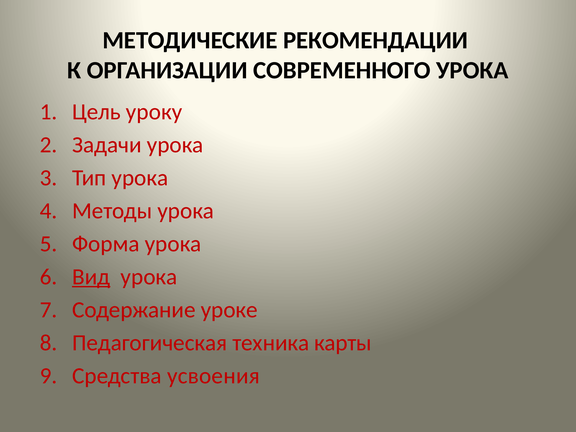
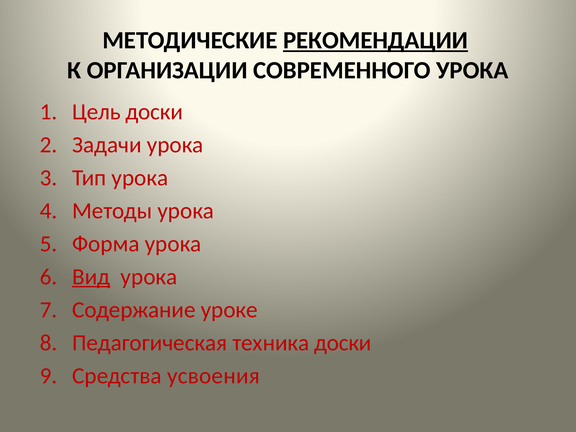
РЕКОМЕНДАЦИИ underline: none -> present (376, 40)
Цель уроку: уроку -> доски (154, 112)
техника карты: карты -> доски (343, 343)
